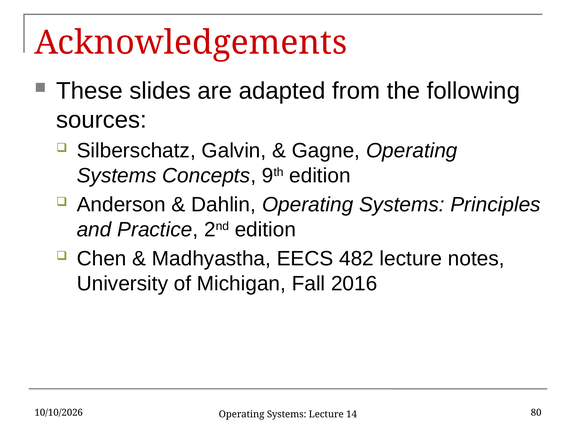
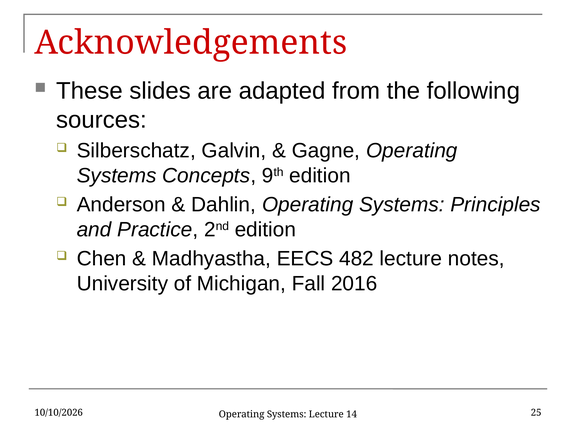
80: 80 -> 25 (536, 413)
